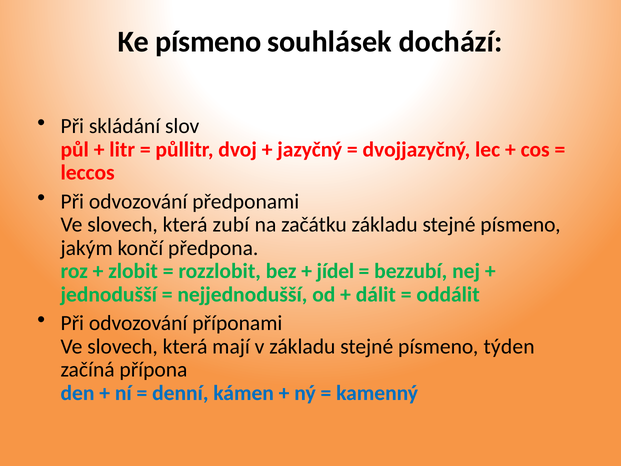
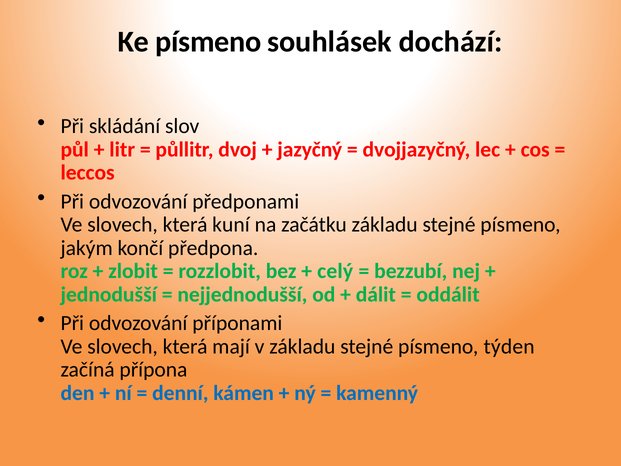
zubí: zubí -> kuní (231, 225)
jídel: jídel -> celý (335, 271)
